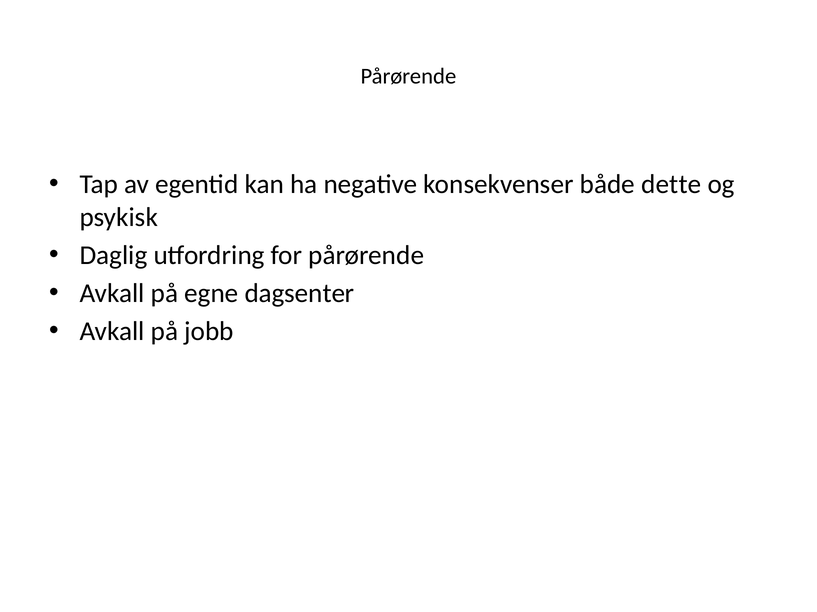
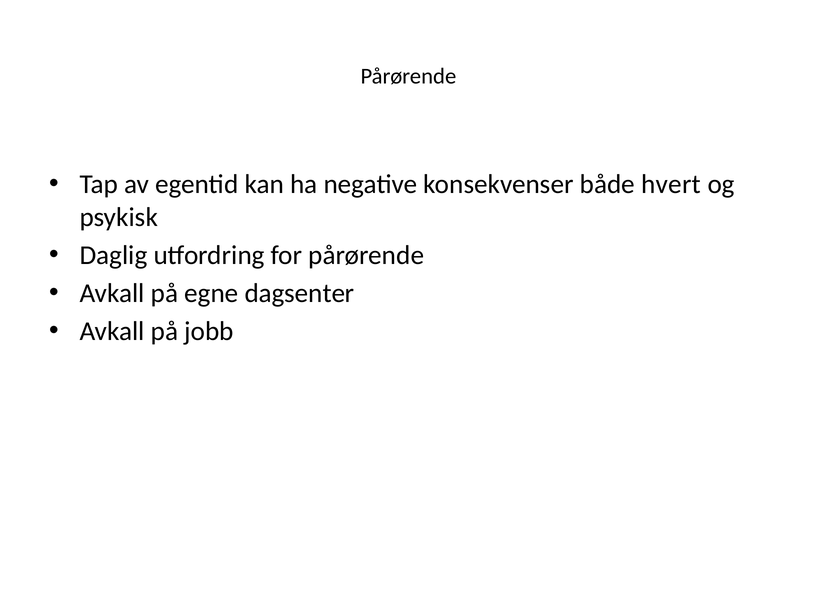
dette: dette -> hvert (671, 185)
